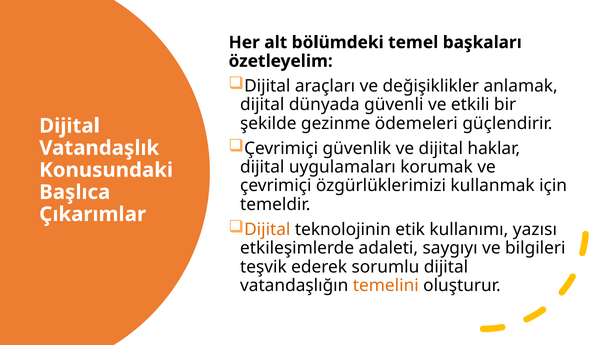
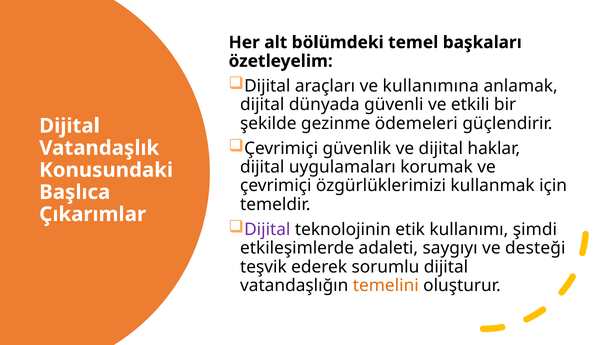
değişiklikler: değişiklikler -> kullanımına (431, 86)
Dijital colour: orange -> purple (267, 230)
yazısı: yazısı -> şimdi (535, 230)
bilgileri: bilgileri -> desteği (535, 248)
